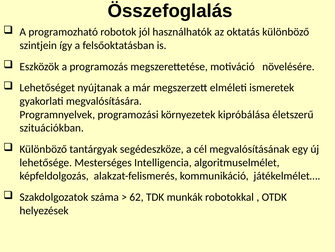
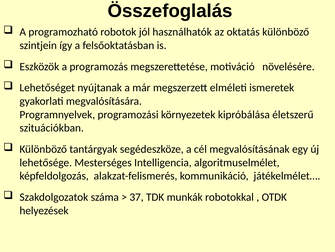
62: 62 -> 37 (137, 197)
